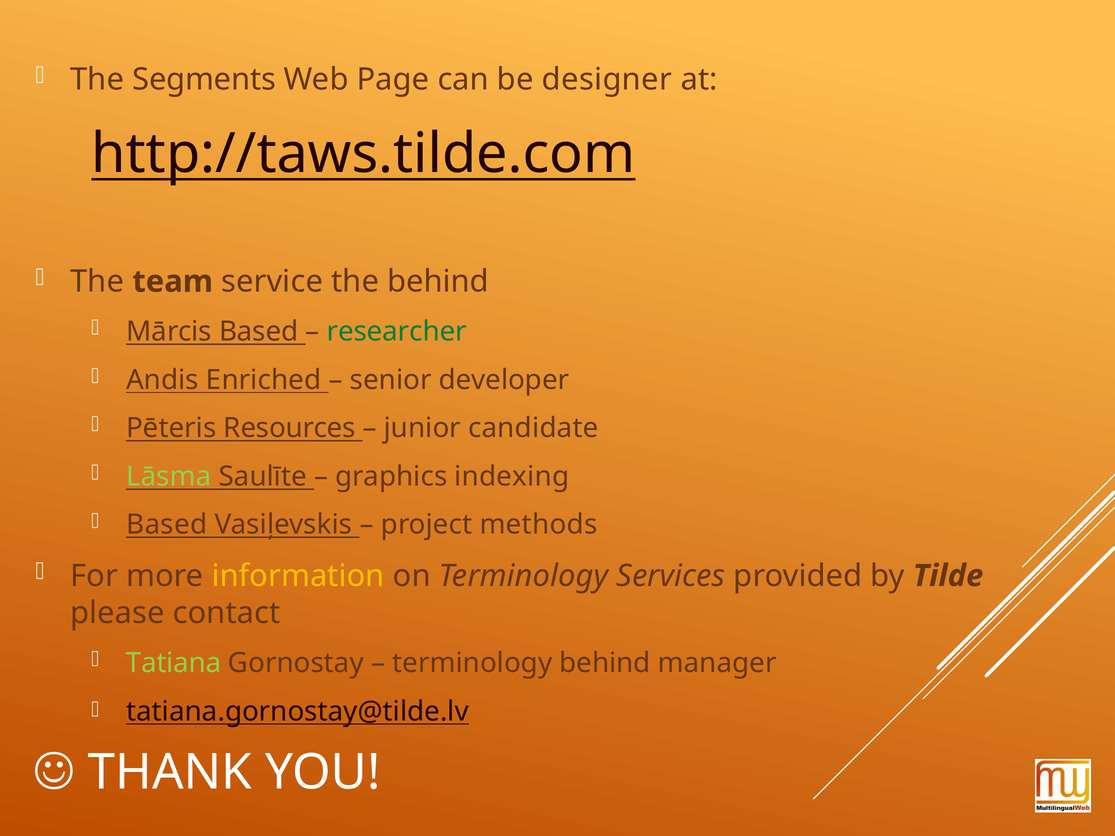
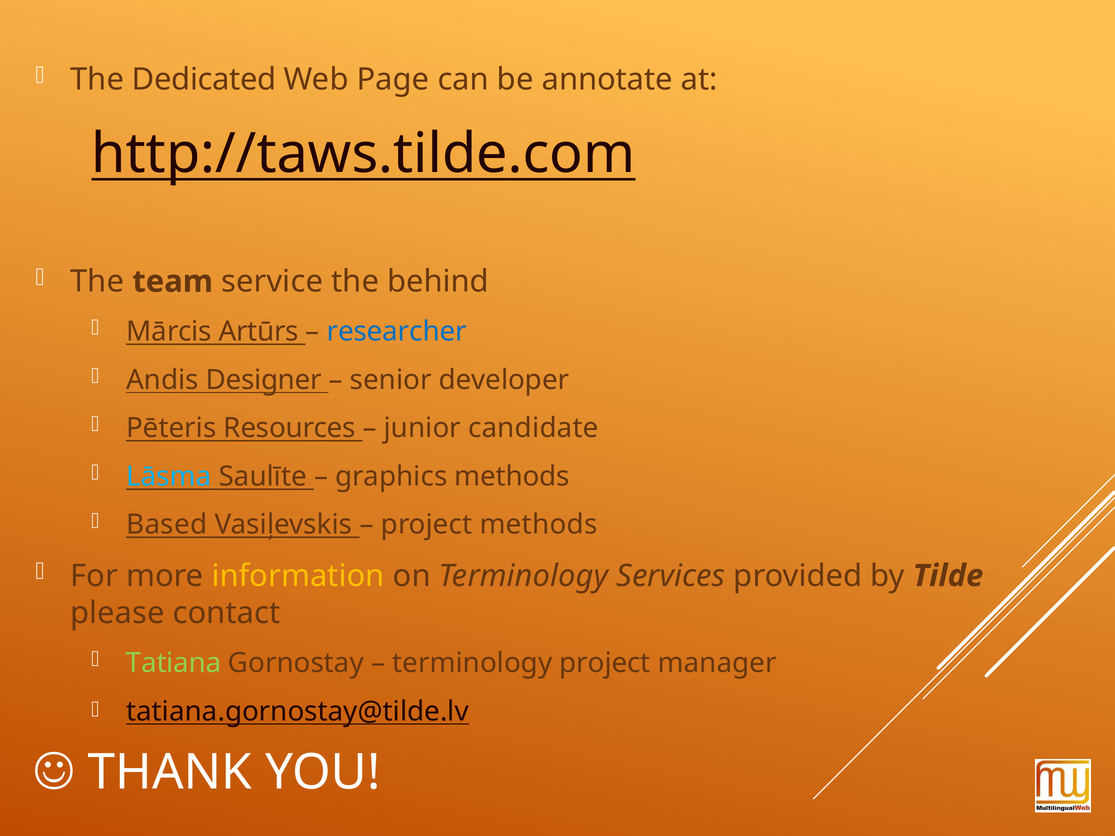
Segments: Segments -> Dedicated (204, 80)
designer: designer -> annotate (607, 80)
Mārcis Based: Based -> Artūrs (259, 332)
researcher colour: green -> blue (397, 332)
Enriched: Enriched -> Designer (264, 380)
Lāsma colour: light green -> light blue (169, 477)
graphics indexing: indexing -> methods (512, 477)
terminology behind: behind -> project (605, 663)
